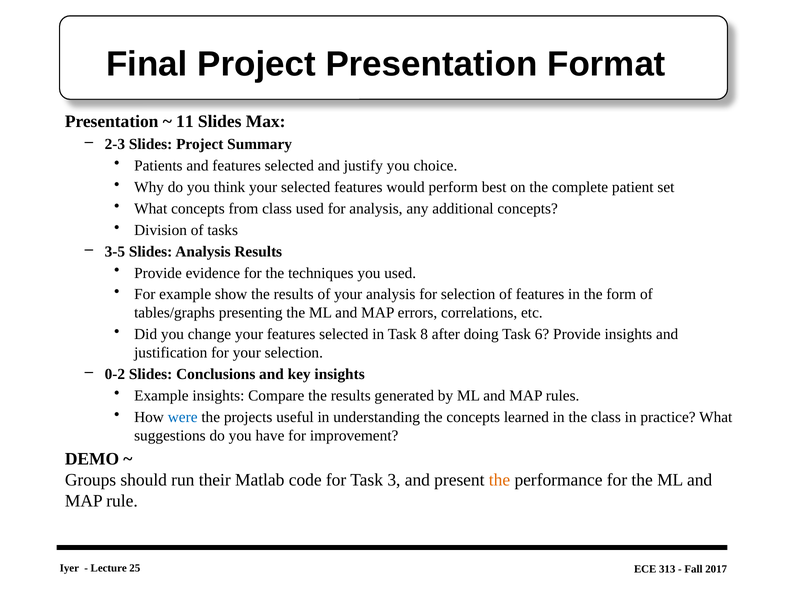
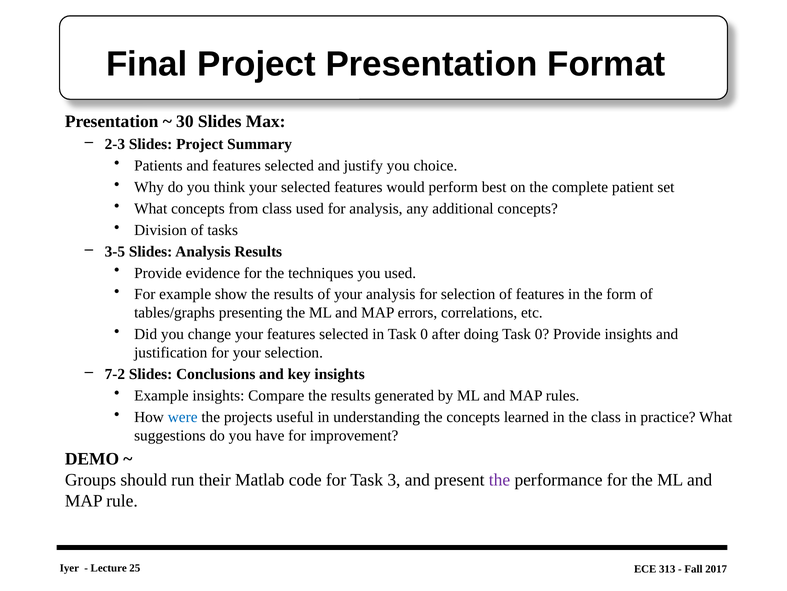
11: 11 -> 30 (185, 121)
in Task 8: 8 -> 0 (424, 334)
doing Task 6: 6 -> 0 (542, 334)
0-2: 0-2 -> 7-2 (115, 374)
the colour: orange -> purple (500, 479)
